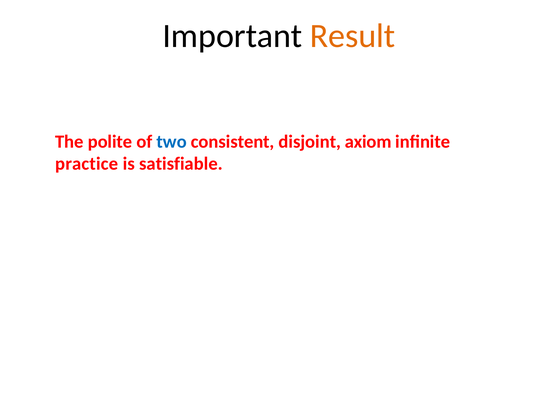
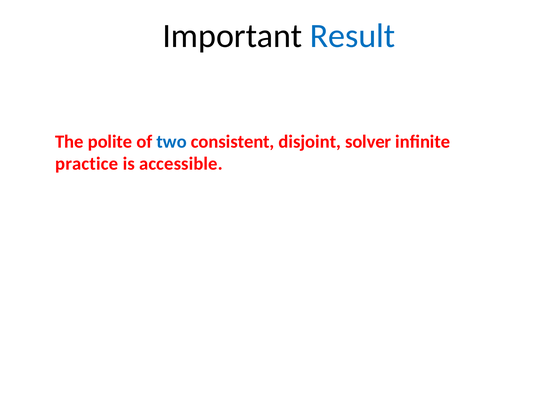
Result colour: orange -> blue (353, 36)
axiom: axiom -> solver (368, 142)
satisfiable: satisfiable -> accessible (181, 164)
